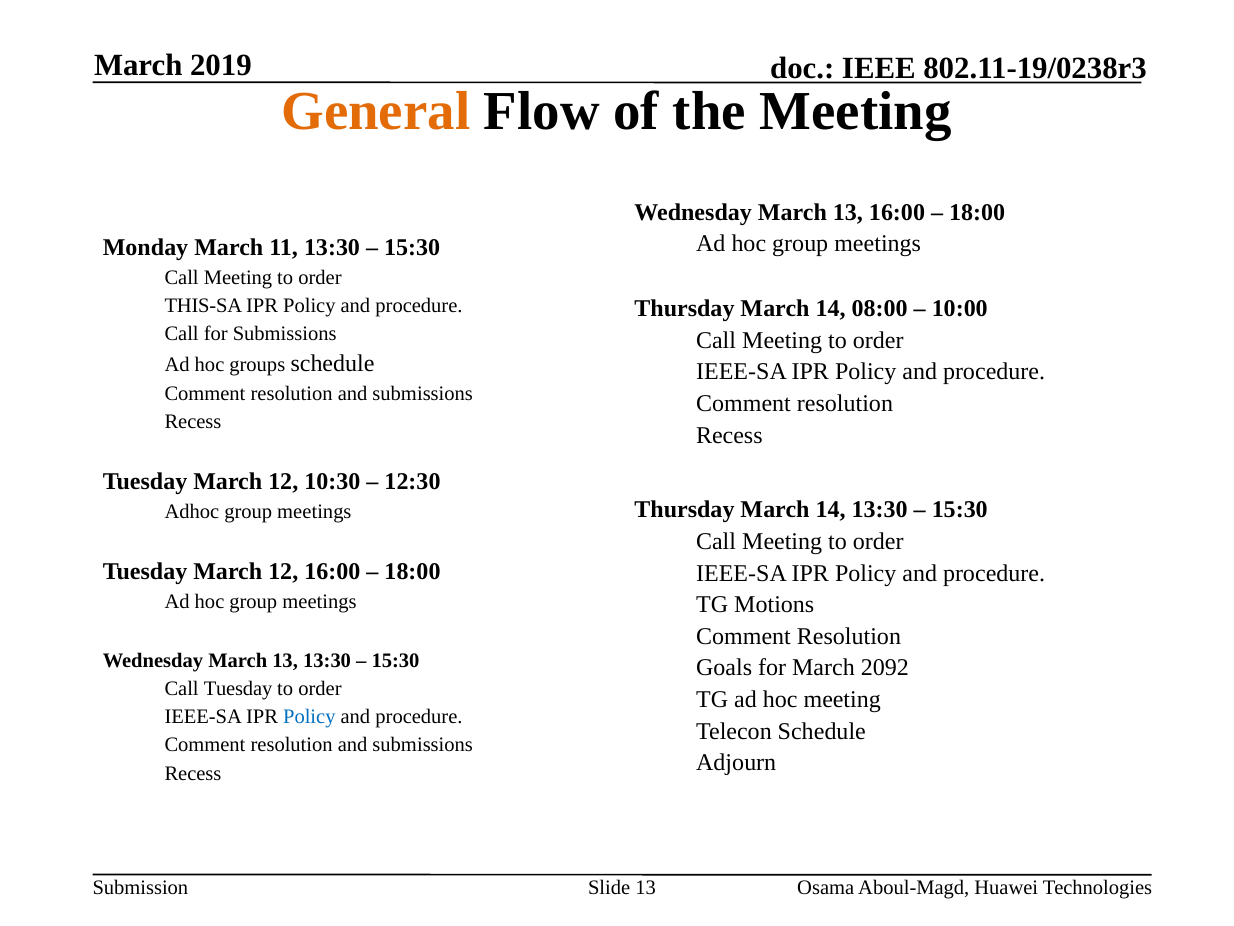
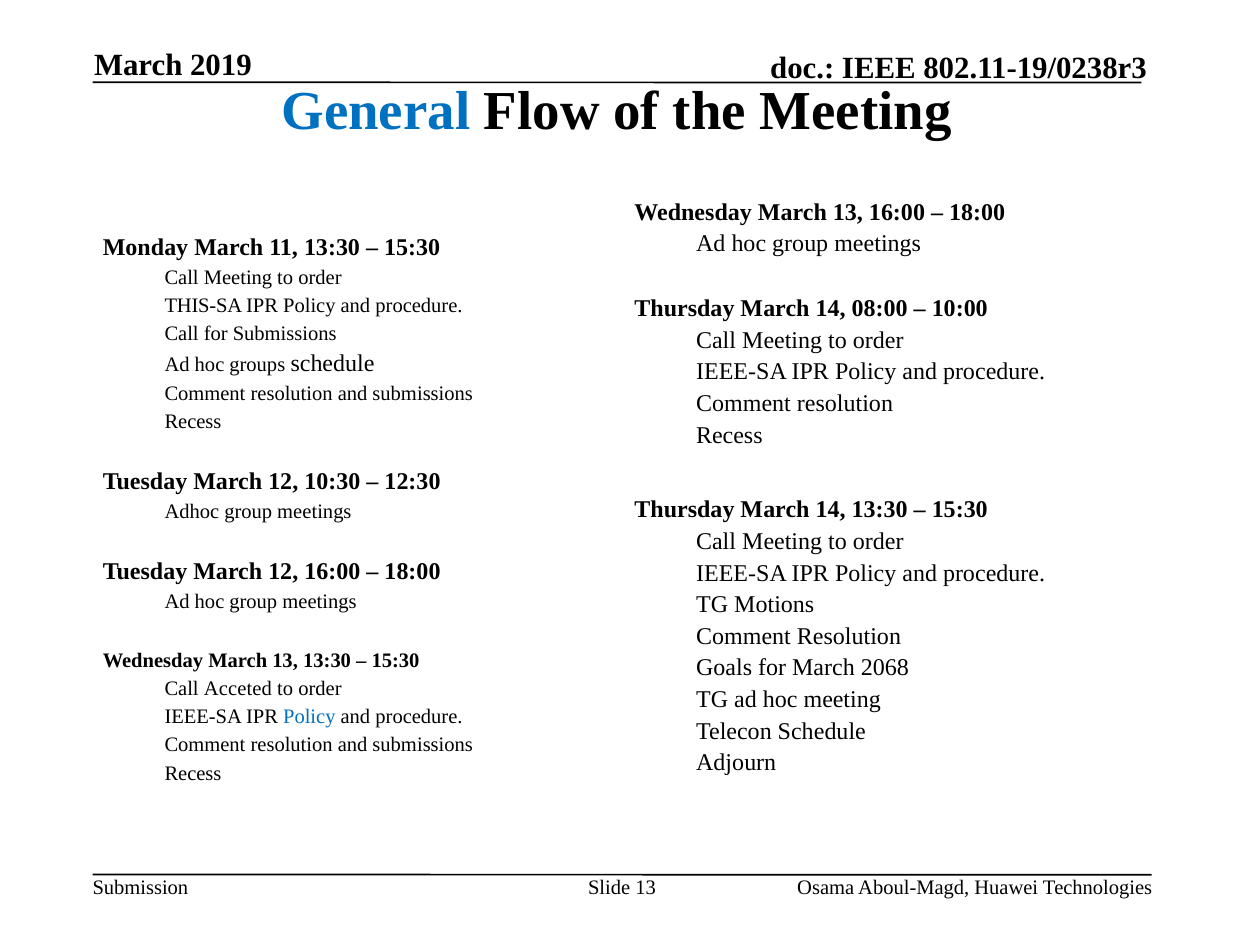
General colour: orange -> blue (376, 112)
2092: 2092 -> 2068 (885, 668)
Call Tuesday: Tuesday -> Acceted (238, 688)
